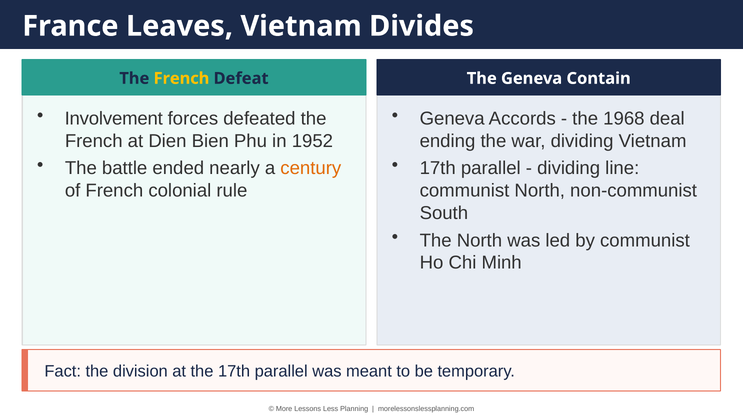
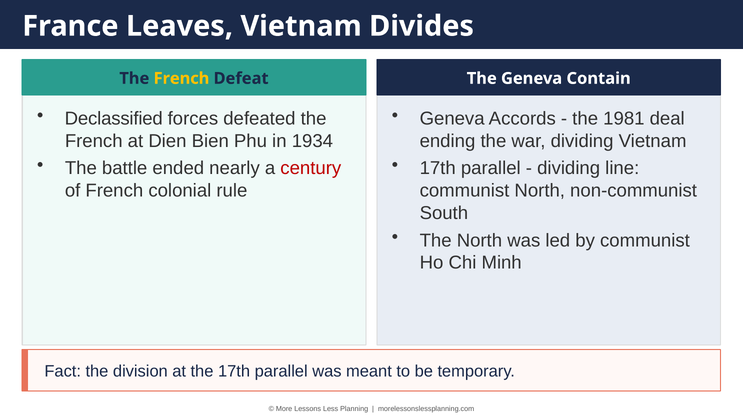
Involvement: Involvement -> Declassified (114, 119)
1968: 1968 -> 1981 (624, 119)
1952: 1952 -> 1934 (312, 141)
century colour: orange -> red (311, 168)
